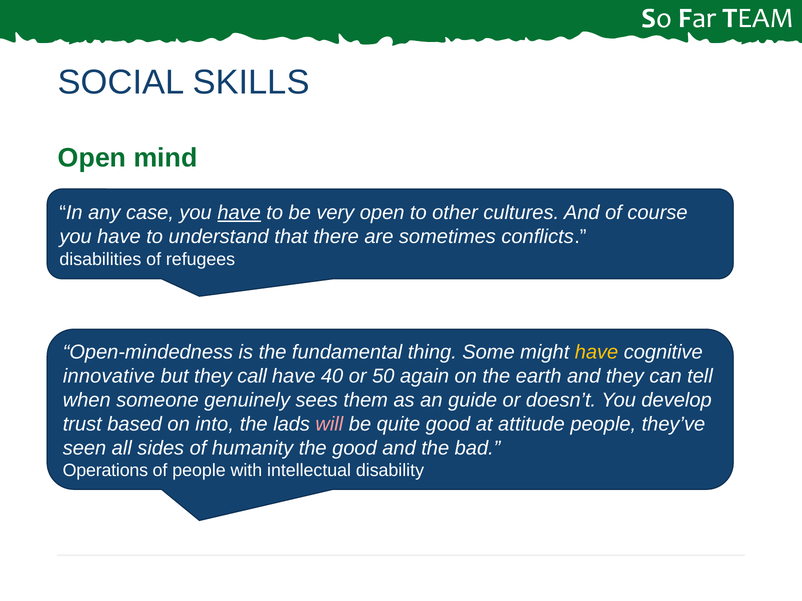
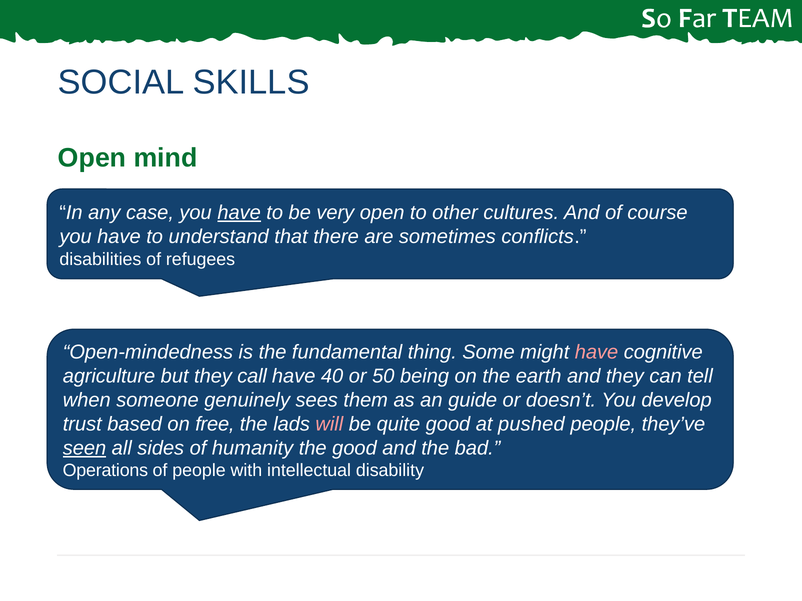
have colour: yellow -> pink (597, 352)
innovative: innovative -> agriculture (109, 376)
again: again -> being (425, 376)
into: into -> free (215, 424)
attitude: attitude -> pushed (531, 424)
seen underline: none -> present (85, 448)
